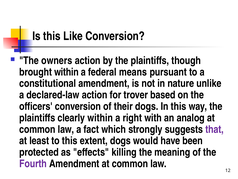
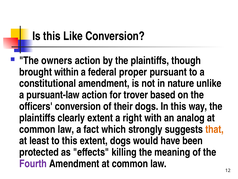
means: means -> proper (133, 72)
declared-law: declared-law -> pursuant-law (53, 95)
clearly within: within -> extent (100, 118)
that colour: purple -> orange (215, 129)
